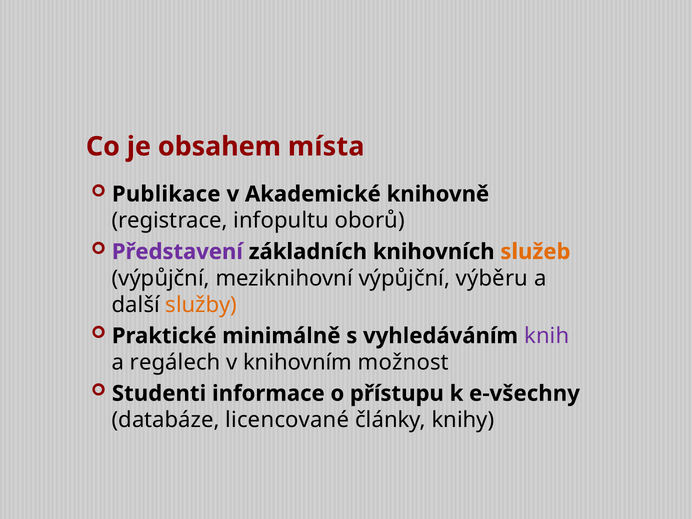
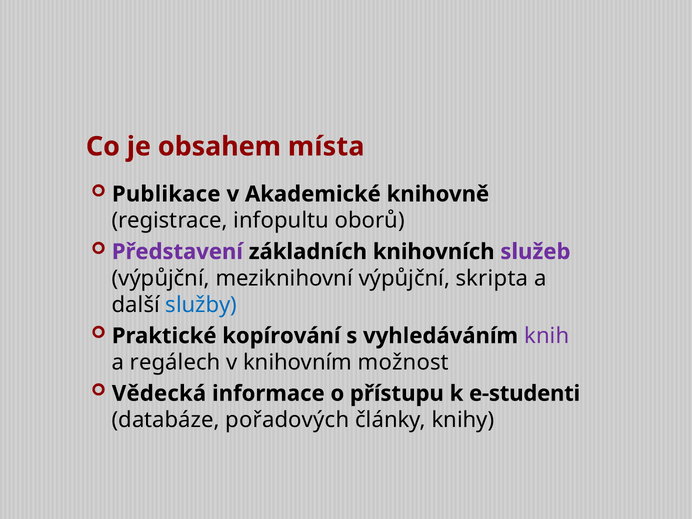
služeb colour: orange -> purple (535, 252)
výběru: výběru -> skripta (492, 278)
služby colour: orange -> blue (201, 305)
minimálně: minimálně -> kopírování (281, 336)
Studenti: Studenti -> Vědecká (159, 393)
e-všechny: e-všechny -> e-studenti (525, 393)
licencované: licencované -> pořadových (287, 420)
